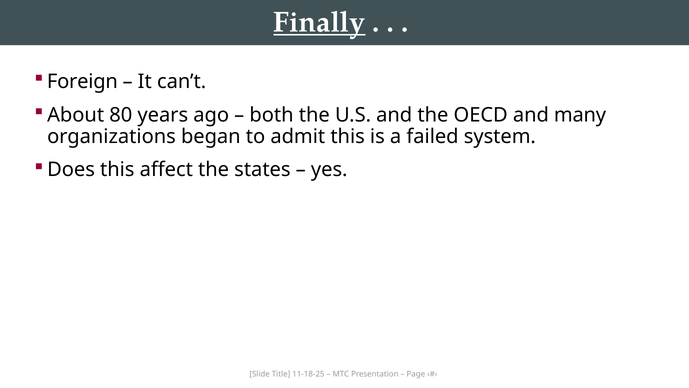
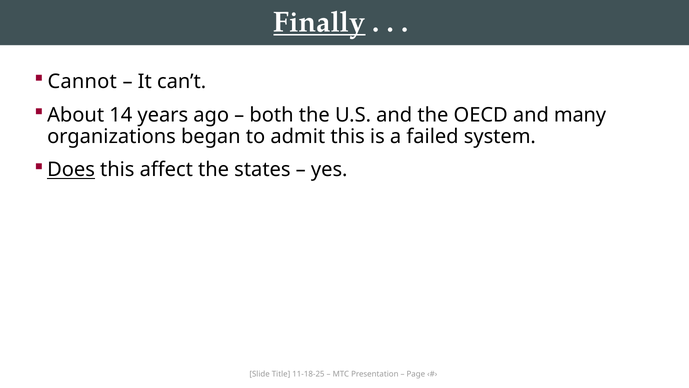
Foreign: Foreign -> Cannot (82, 82)
80: 80 -> 14 (121, 115)
Does underline: none -> present (71, 170)
